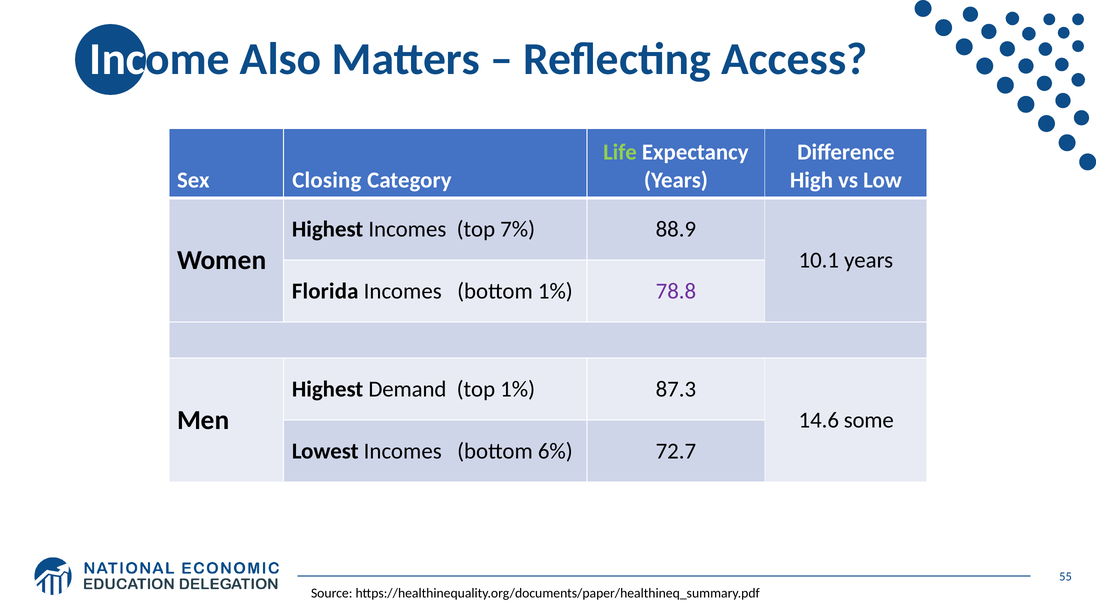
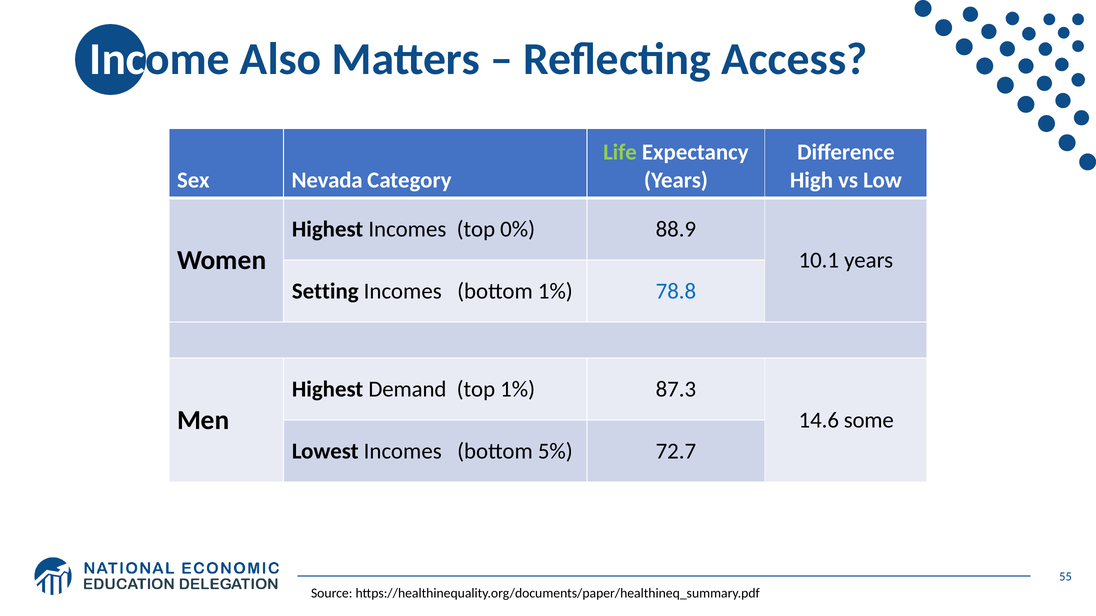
Closing: Closing -> Nevada (327, 180)
7%: 7% -> 0% (518, 229)
Florida: Florida -> Setting (325, 292)
78.8 colour: purple -> blue (676, 292)
6%: 6% -> 5% (555, 452)
